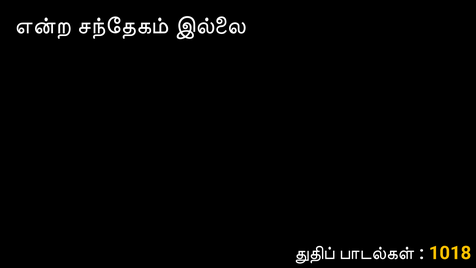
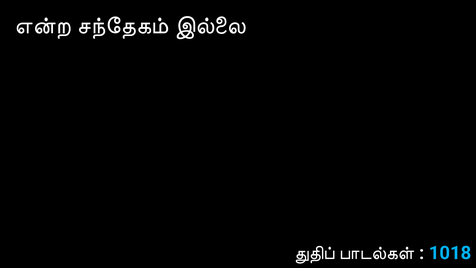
1018 colour: yellow -> light blue (450, 253)
